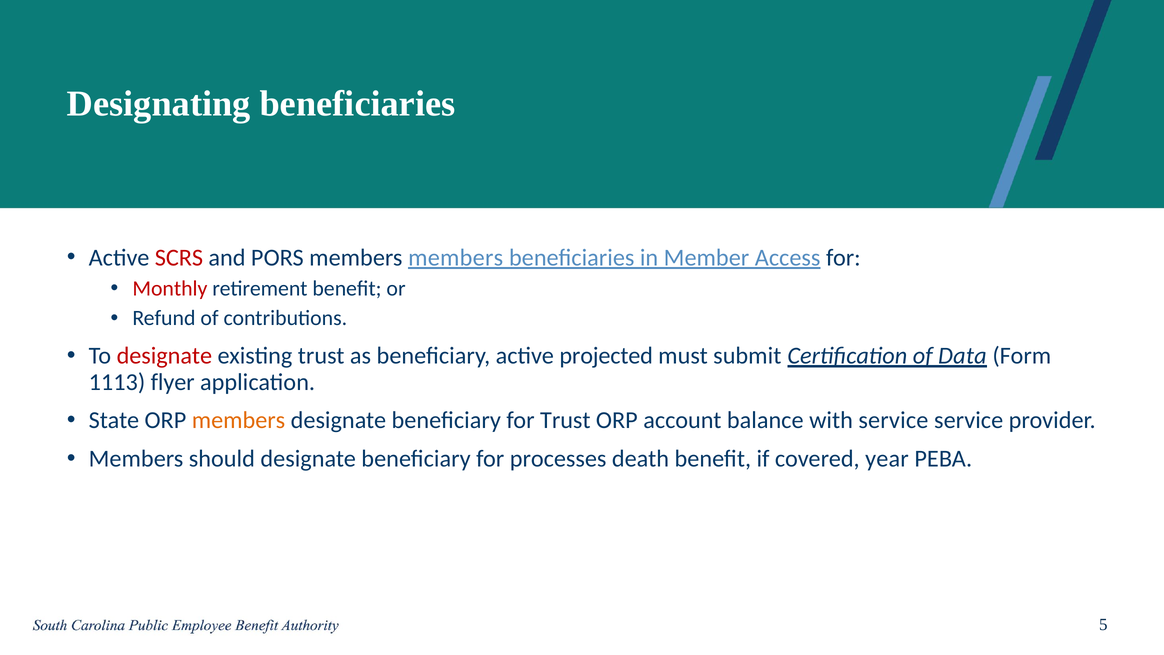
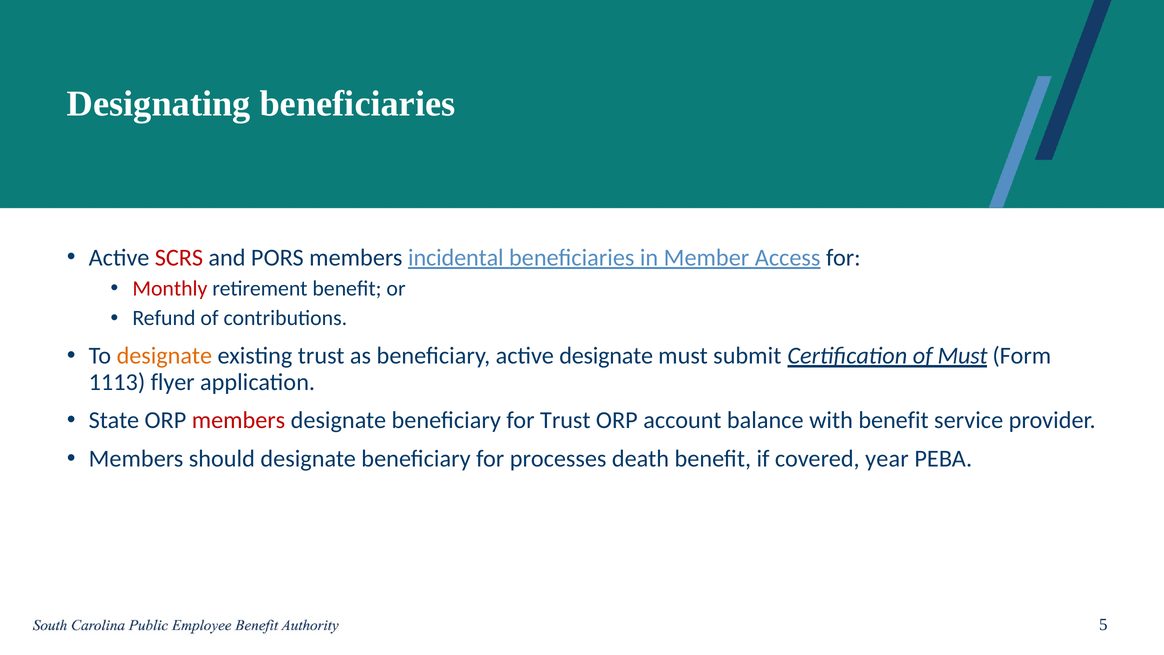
members members: members -> incidental (456, 257)
designate colour: red -> orange (164, 356)
active projected: projected -> designate (606, 356)
of Data: Data -> Must (963, 356)
members colour: orange -> red (239, 420)
with service: service -> benefit (894, 420)
